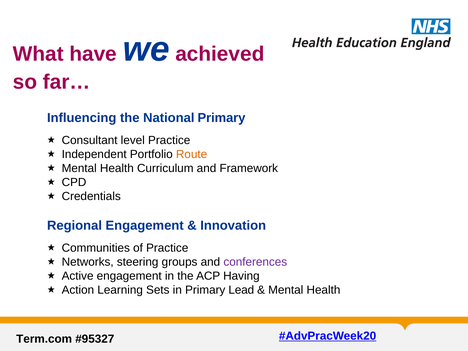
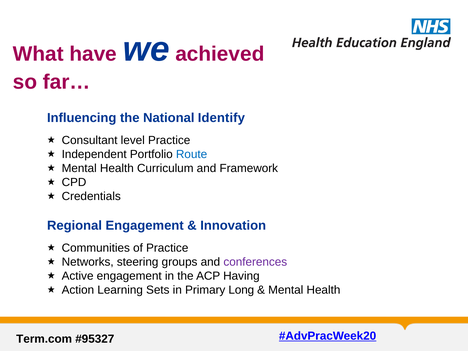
National Primary: Primary -> Identify (221, 118)
Route colour: orange -> blue (192, 154)
Lead: Lead -> Long (241, 290)
